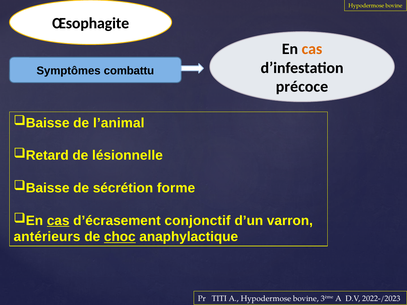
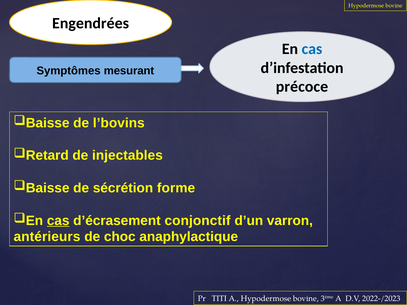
Œsophagite: Œsophagite -> Engendrées (91, 23)
cas colour: orange -> blue (312, 49)
combattu: combattu -> mesurant (129, 71)
l’animal: l’animal -> l’bovins (119, 123)
lésionnelle: lésionnelle -> injectables (127, 156)
choc underline: present -> none (120, 237)
